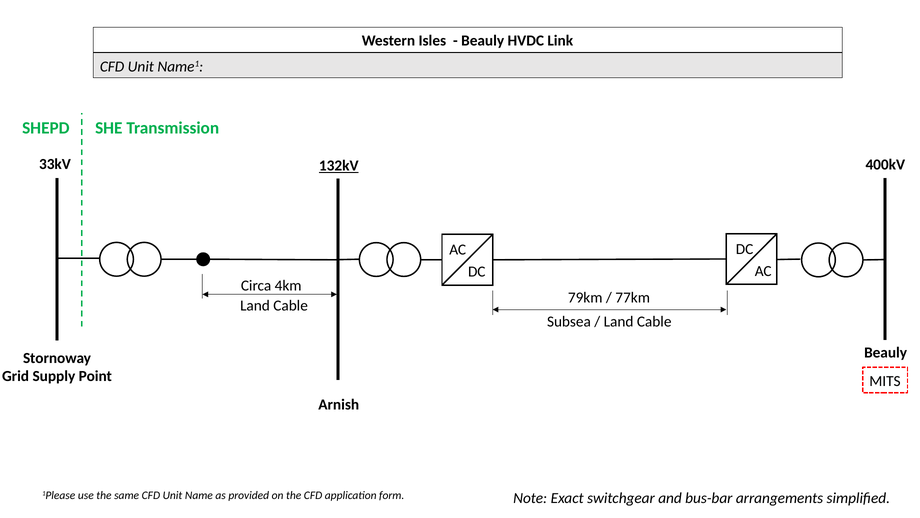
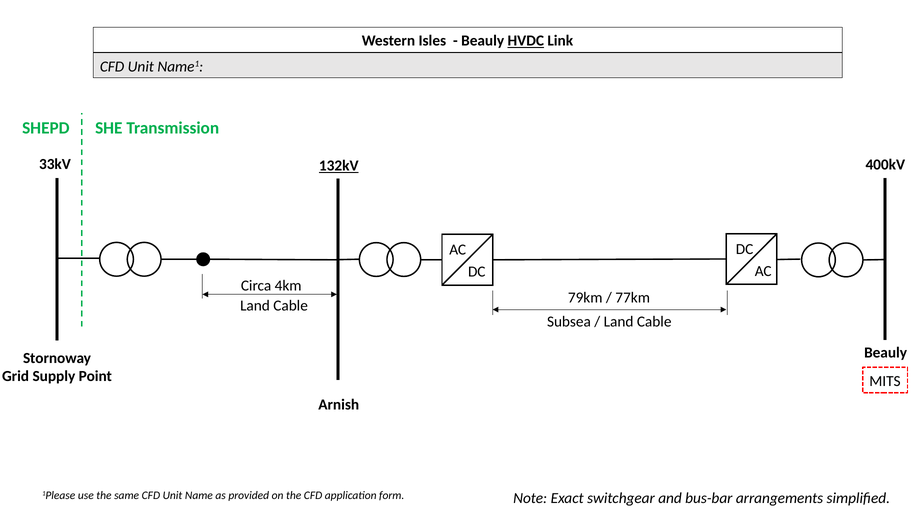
HVDC underline: none -> present (526, 41)
